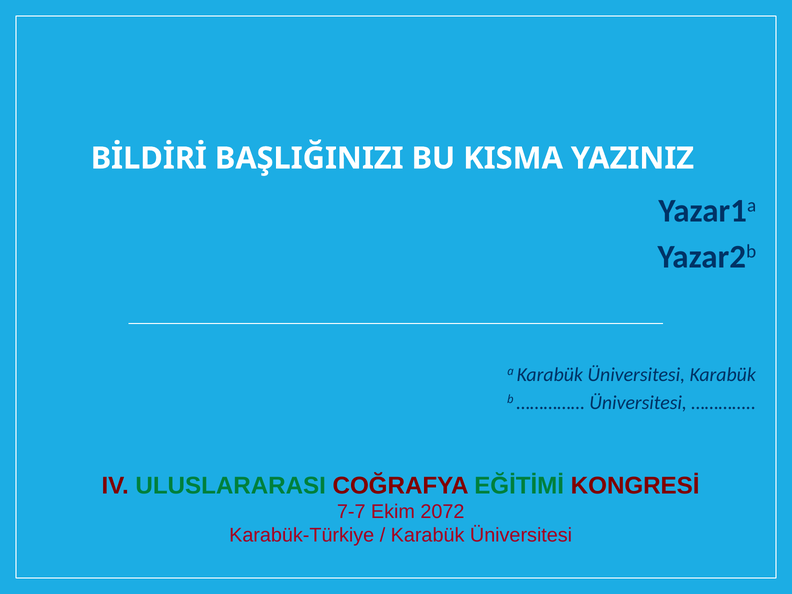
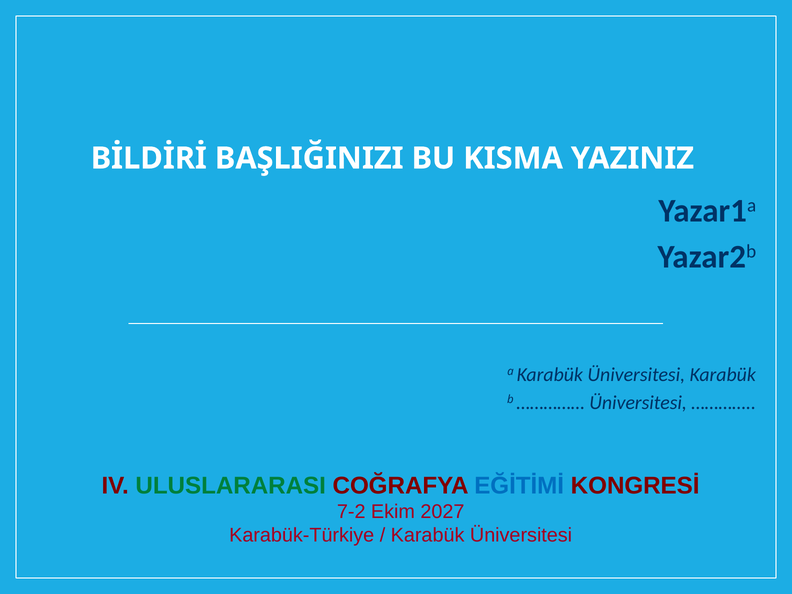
EĞİTİMİ colour: green -> blue (519, 486)
7-7: 7-7 -> 7-2 (351, 512)
2072: 2072 -> 2027 (442, 512)
